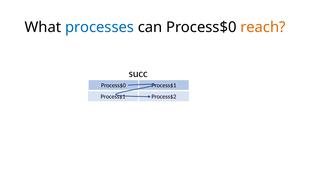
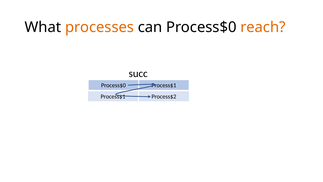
processes colour: blue -> orange (99, 27)
